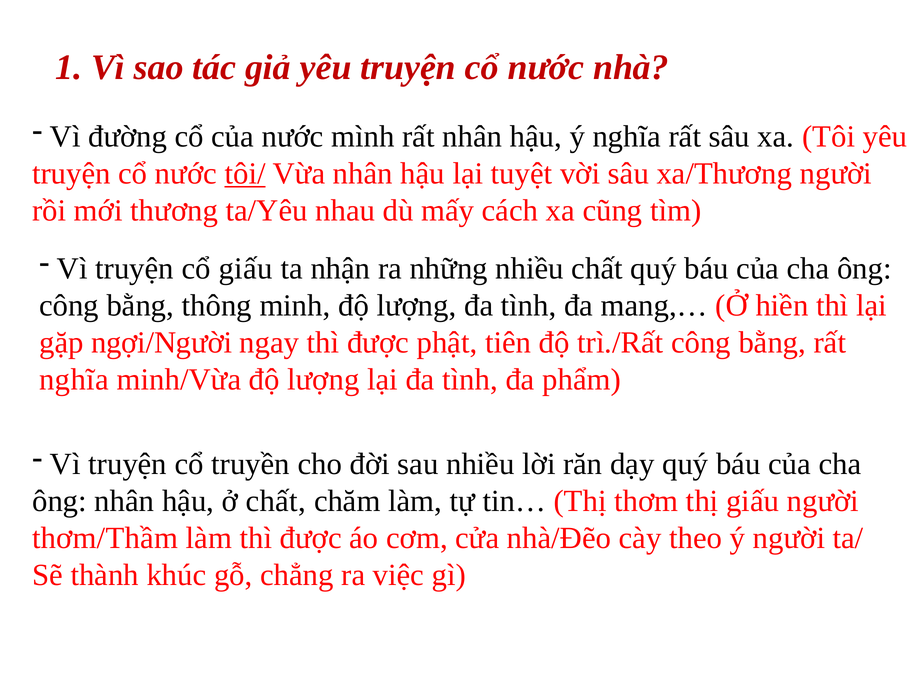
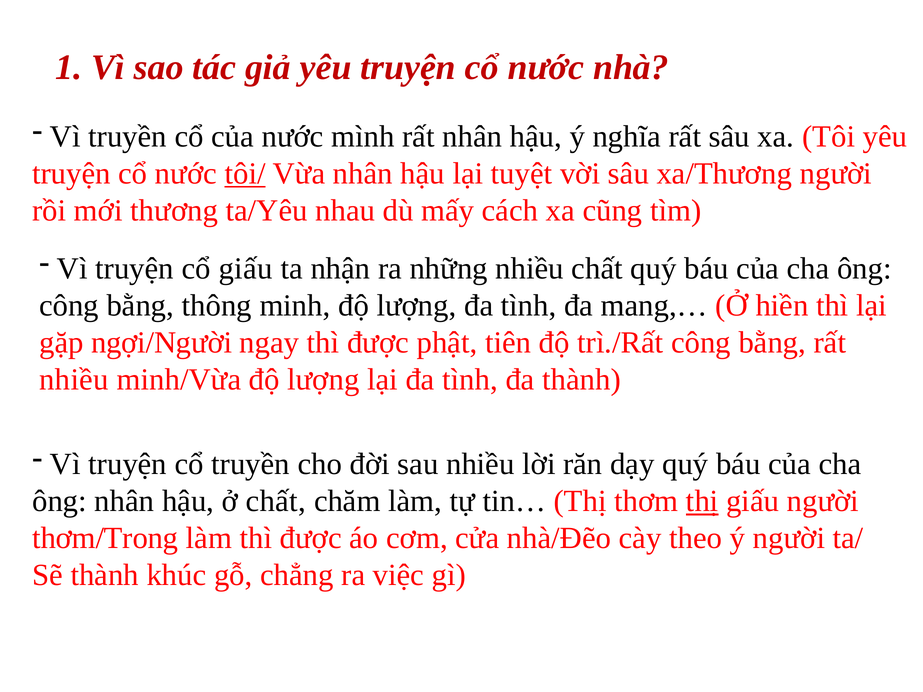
Vì đường: đường -> truyền (128, 137)
nghĩa: nghĩa -> nhiều (74, 380)
đa phẩm: phẩm -> thành (582, 380)
thị underline: none -> present (702, 501)
thơm/Thầm: thơm/Thầm -> thơm/Trong (105, 538)
